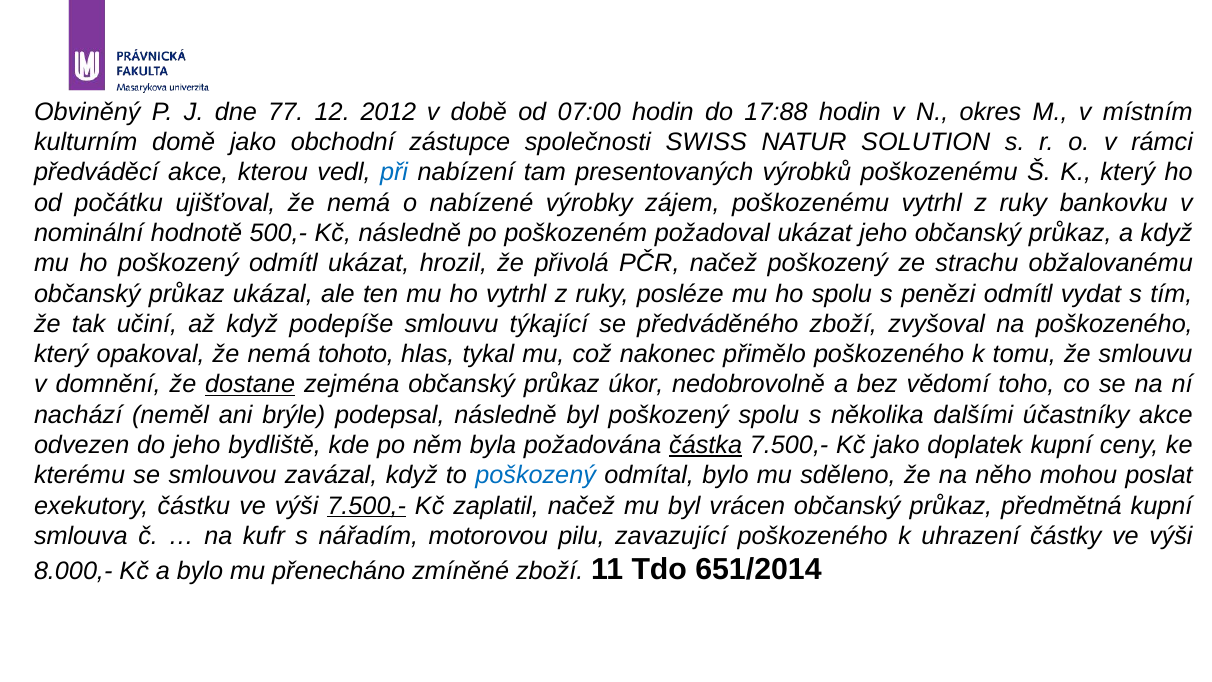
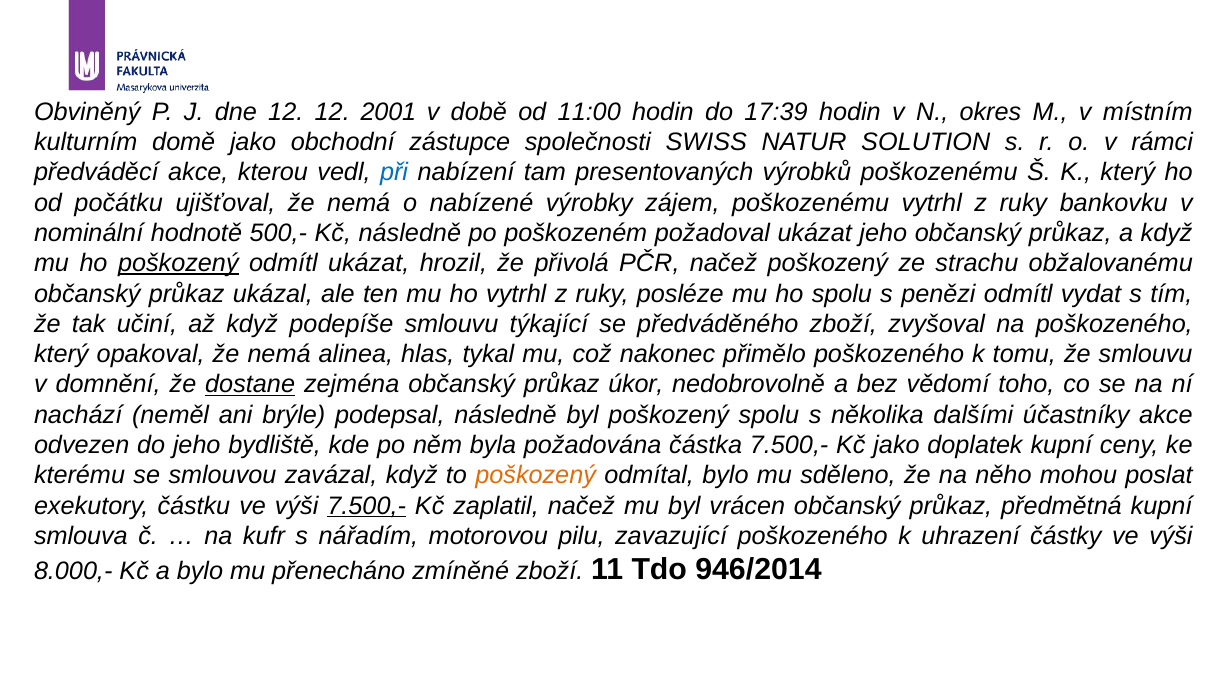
dne 77: 77 -> 12 (286, 112)
2012: 2012 -> 2001 (388, 112)
07:00: 07:00 -> 11:00 (589, 112)
17:88: 17:88 -> 17:39 (776, 112)
poškozený underline: none -> present (178, 263)
tohoto: tohoto -> alinea (356, 354)
částka underline: present -> none (706, 445)
poškozený colour: blue -> orange (536, 475)
651/2014: 651/2014 -> 946/2014 (758, 570)
